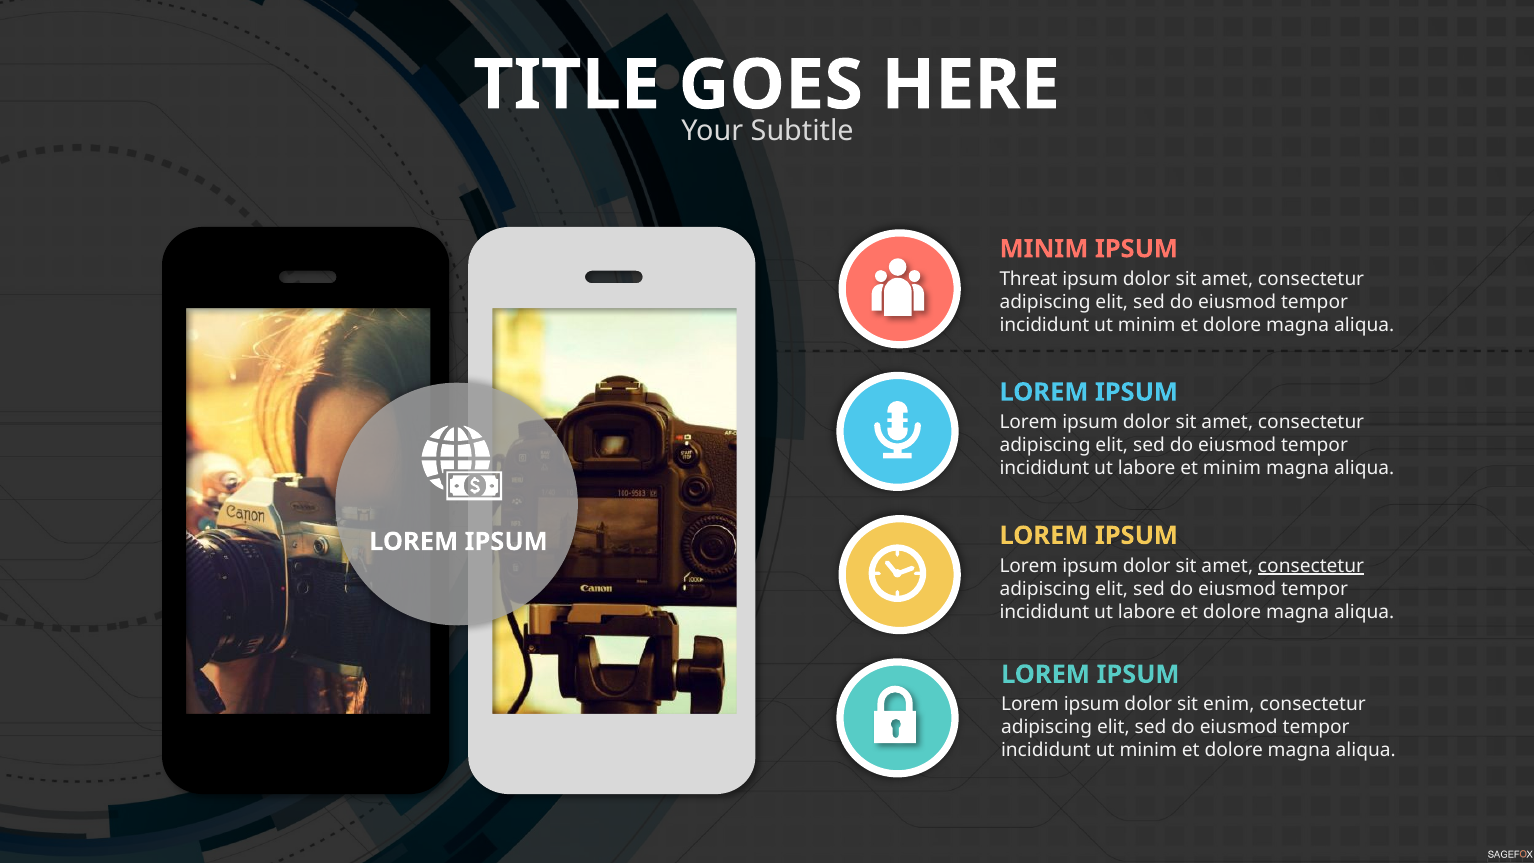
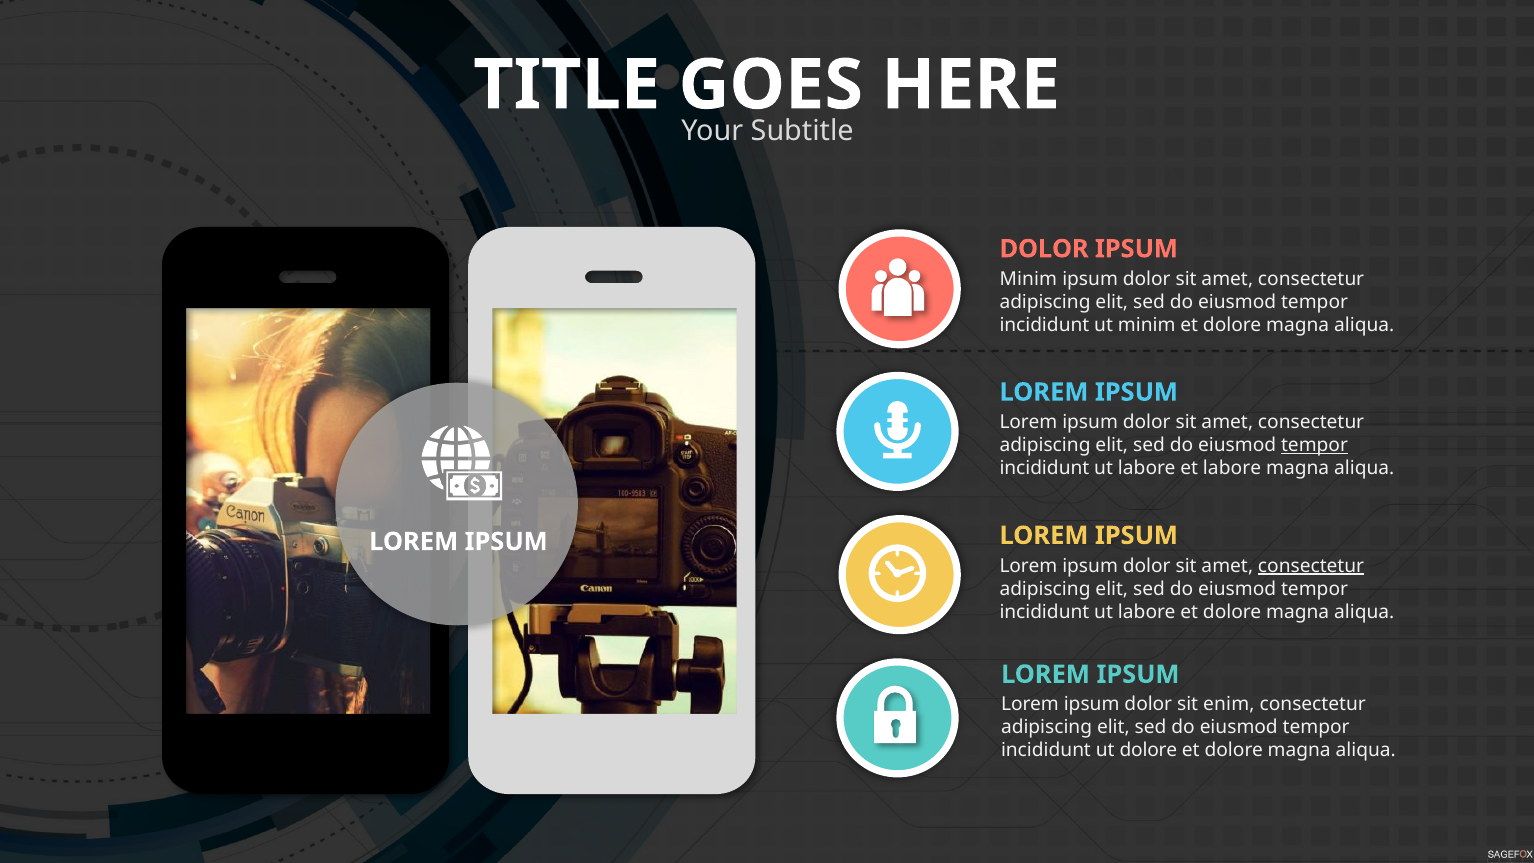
MINIM: MINIM -> DOLOR (1044, 249)
Threat: Threat -> Minim (1028, 279)
tempor underline: none -> present (1315, 445)
et minim: minim -> labore (1232, 468)
minim: minim -> dolore (1148, 751)
